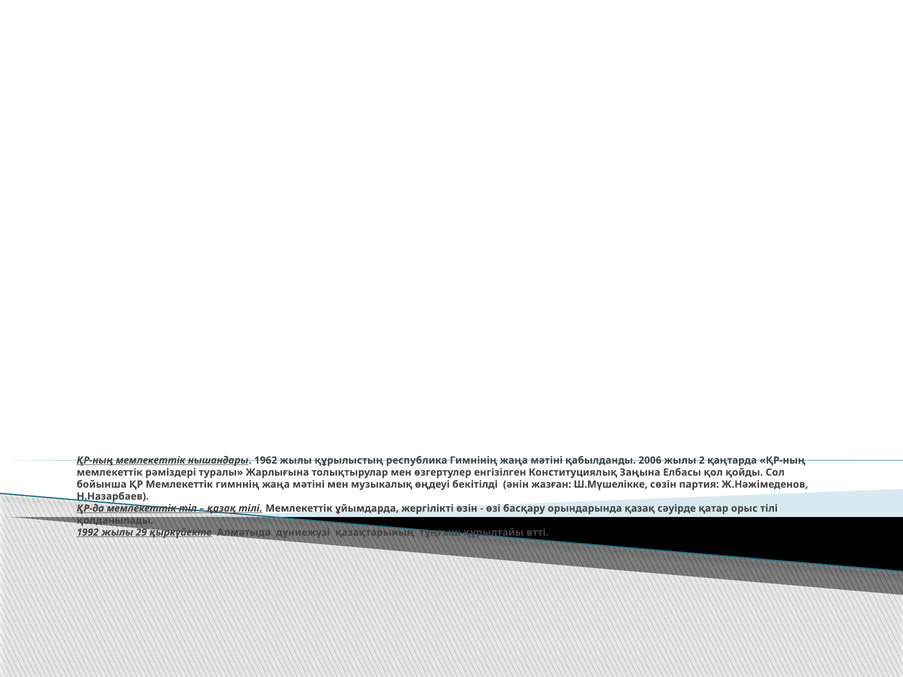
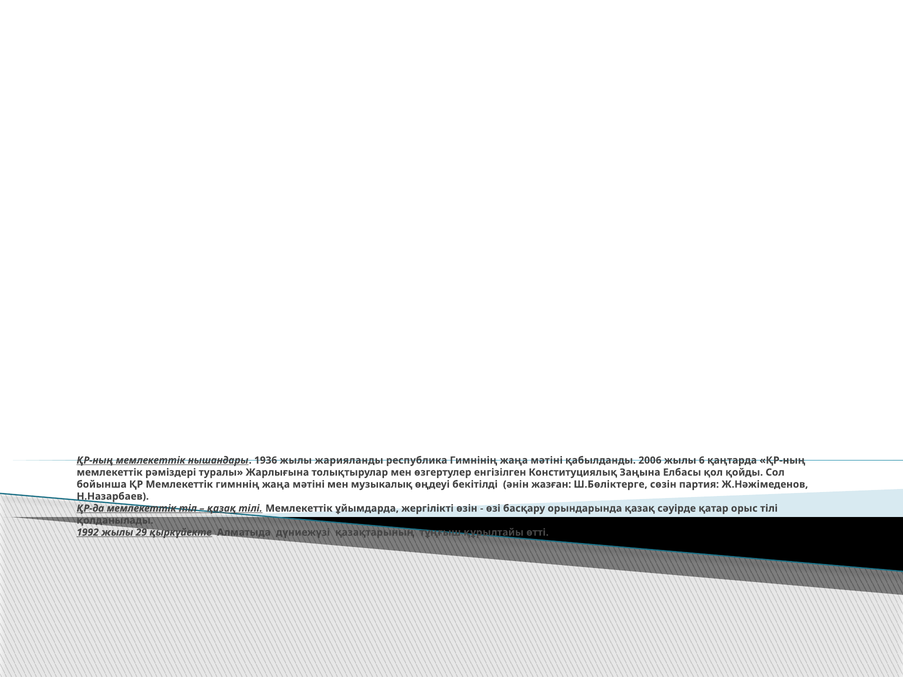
1962: 1962 -> 1936 (266, 460)
құрылыстың: құрылыстың -> жарияланды (349, 460)
2: 2 -> 6 (702, 460)
Ш.Мүшелікке: Ш.Мүшелікке -> Ш.Бөліктерге (611, 485)
